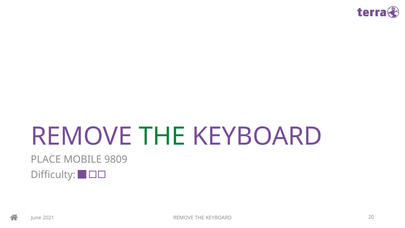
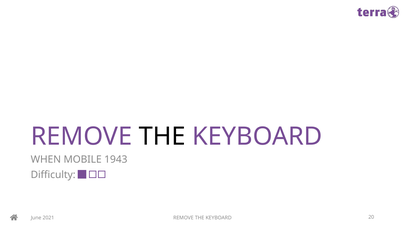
THE colour: green -> black (162, 136)
PLACE: PLACE -> WHEN (46, 159)
9809: 9809 -> 1943 (116, 159)
